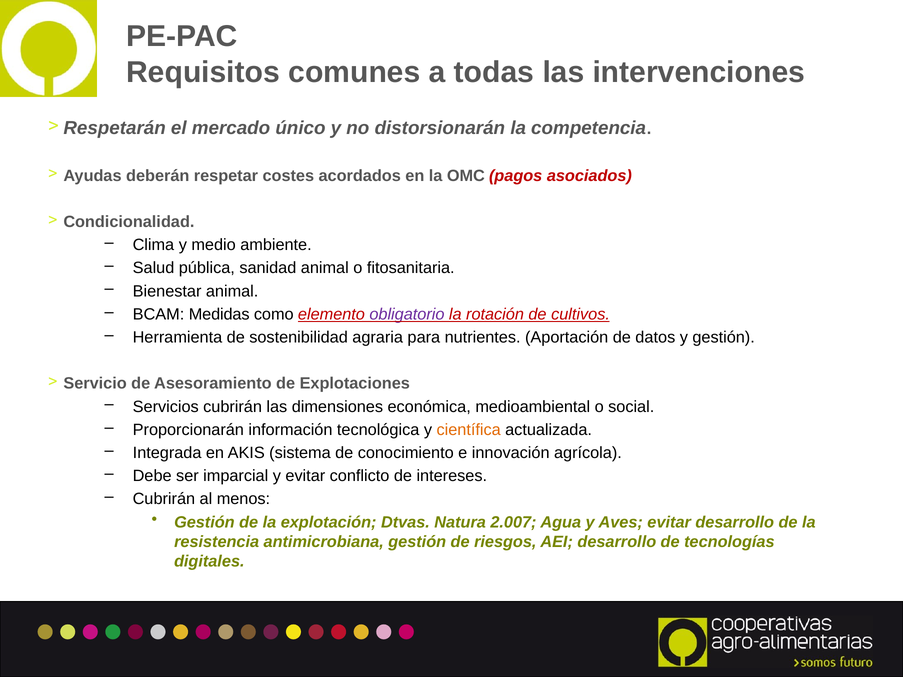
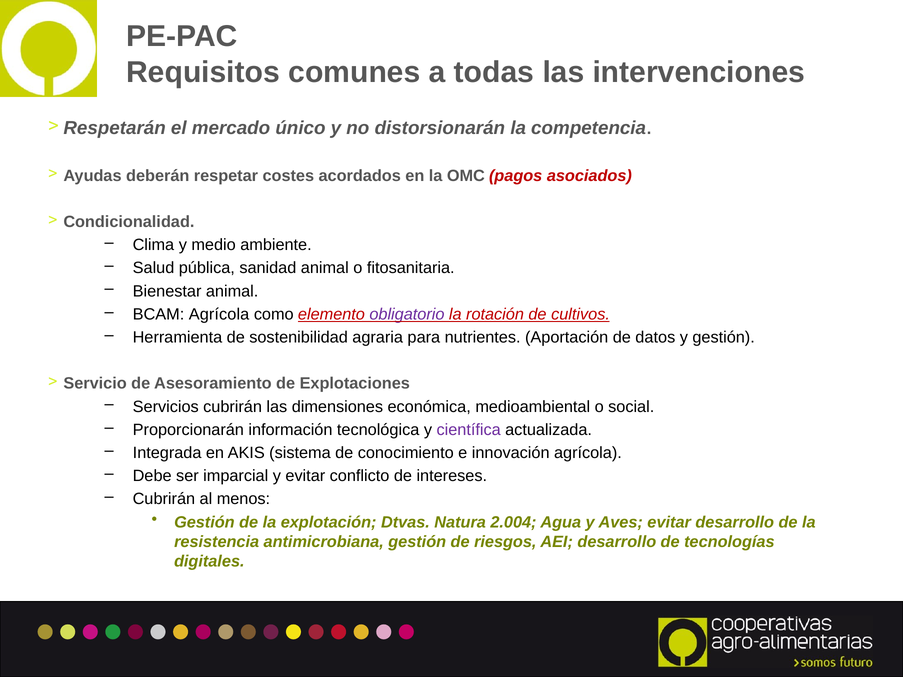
BCAM Medidas: Medidas -> Agrícola (219, 314)
científica colour: orange -> purple (469, 430)
2.007: 2.007 -> 2.004 (513, 522)
